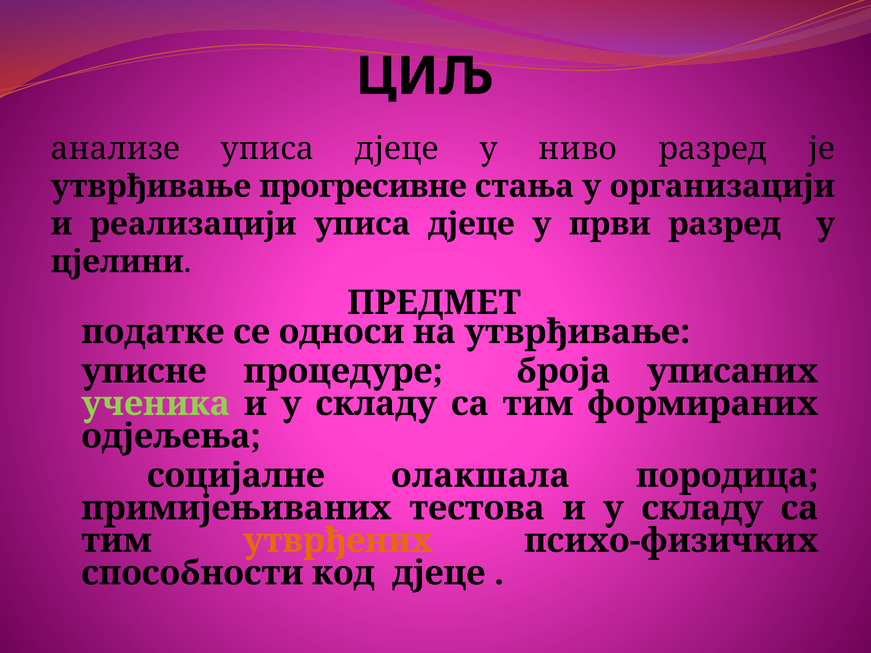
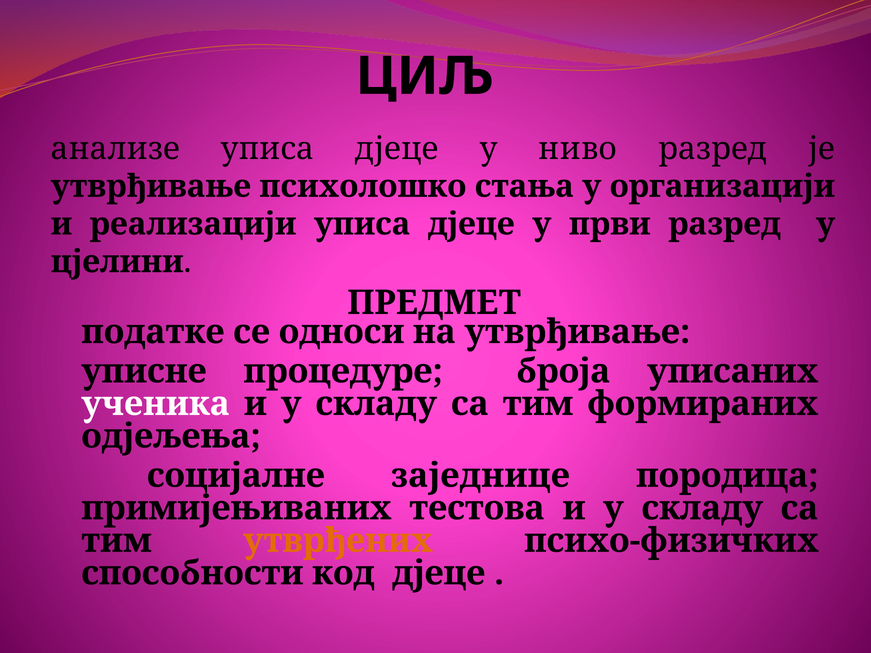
прогресивне: прогресивне -> психолошко (363, 186)
ученика colour: light green -> white (156, 404)
олакшала: олакшала -> заједнице (480, 476)
